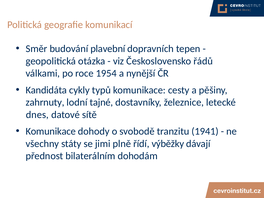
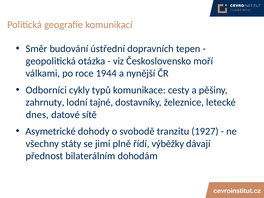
plavební: plavební -> ústřední (108, 49)
řádů: řádů -> moří (203, 61)
1954: 1954 -> 1944 (106, 73)
Kandidáta: Kandidáta -> Odborníci (46, 90)
Komunikace: Komunikace -> Asymetrické (51, 131)
1941: 1941 -> 1927 (205, 131)
